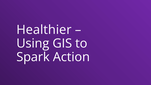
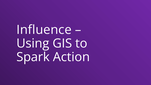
Healthier: Healthier -> Influence (44, 30)
